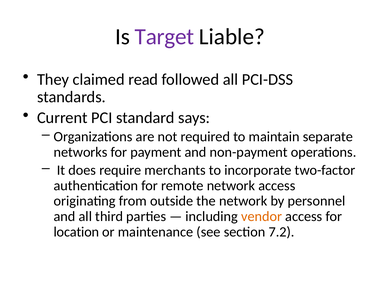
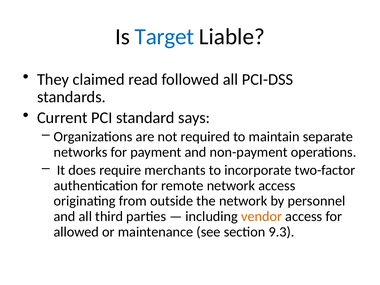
Target colour: purple -> blue (164, 37)
location: location -> allowed (76, 232)
7.2: 7.2 -> 9.3 (282, 232)
